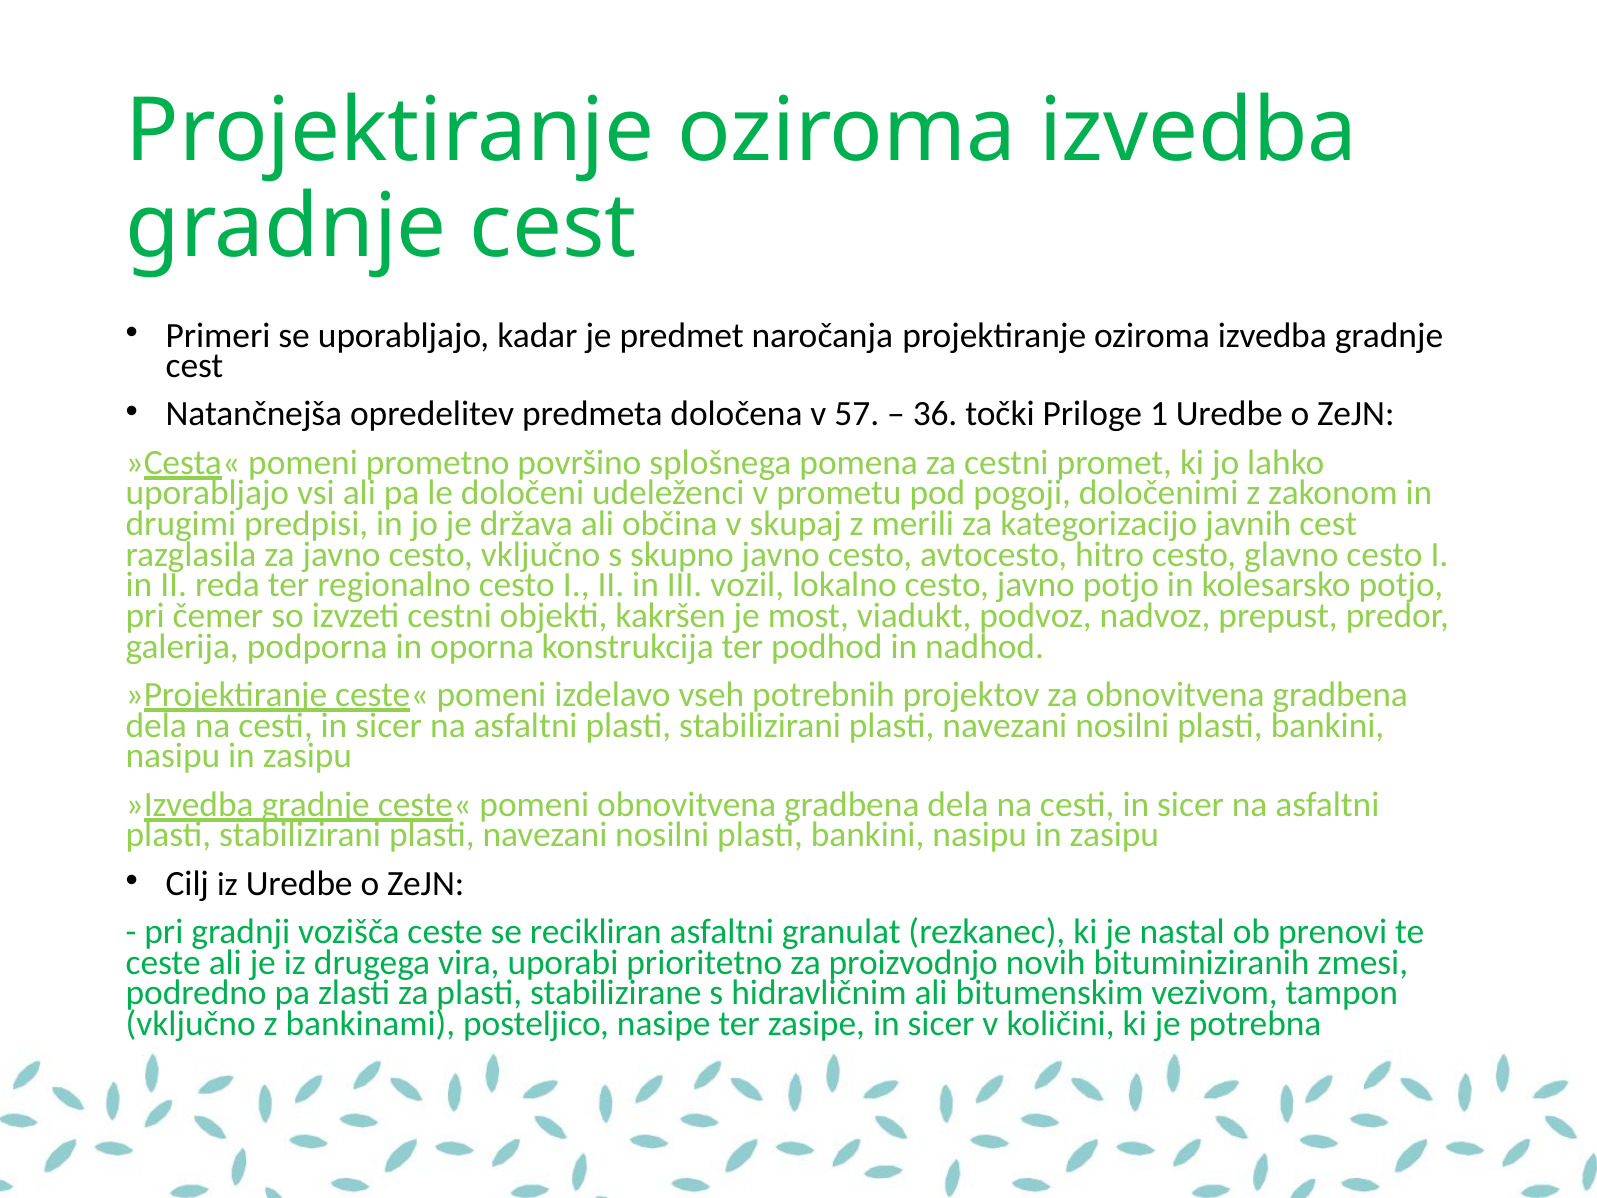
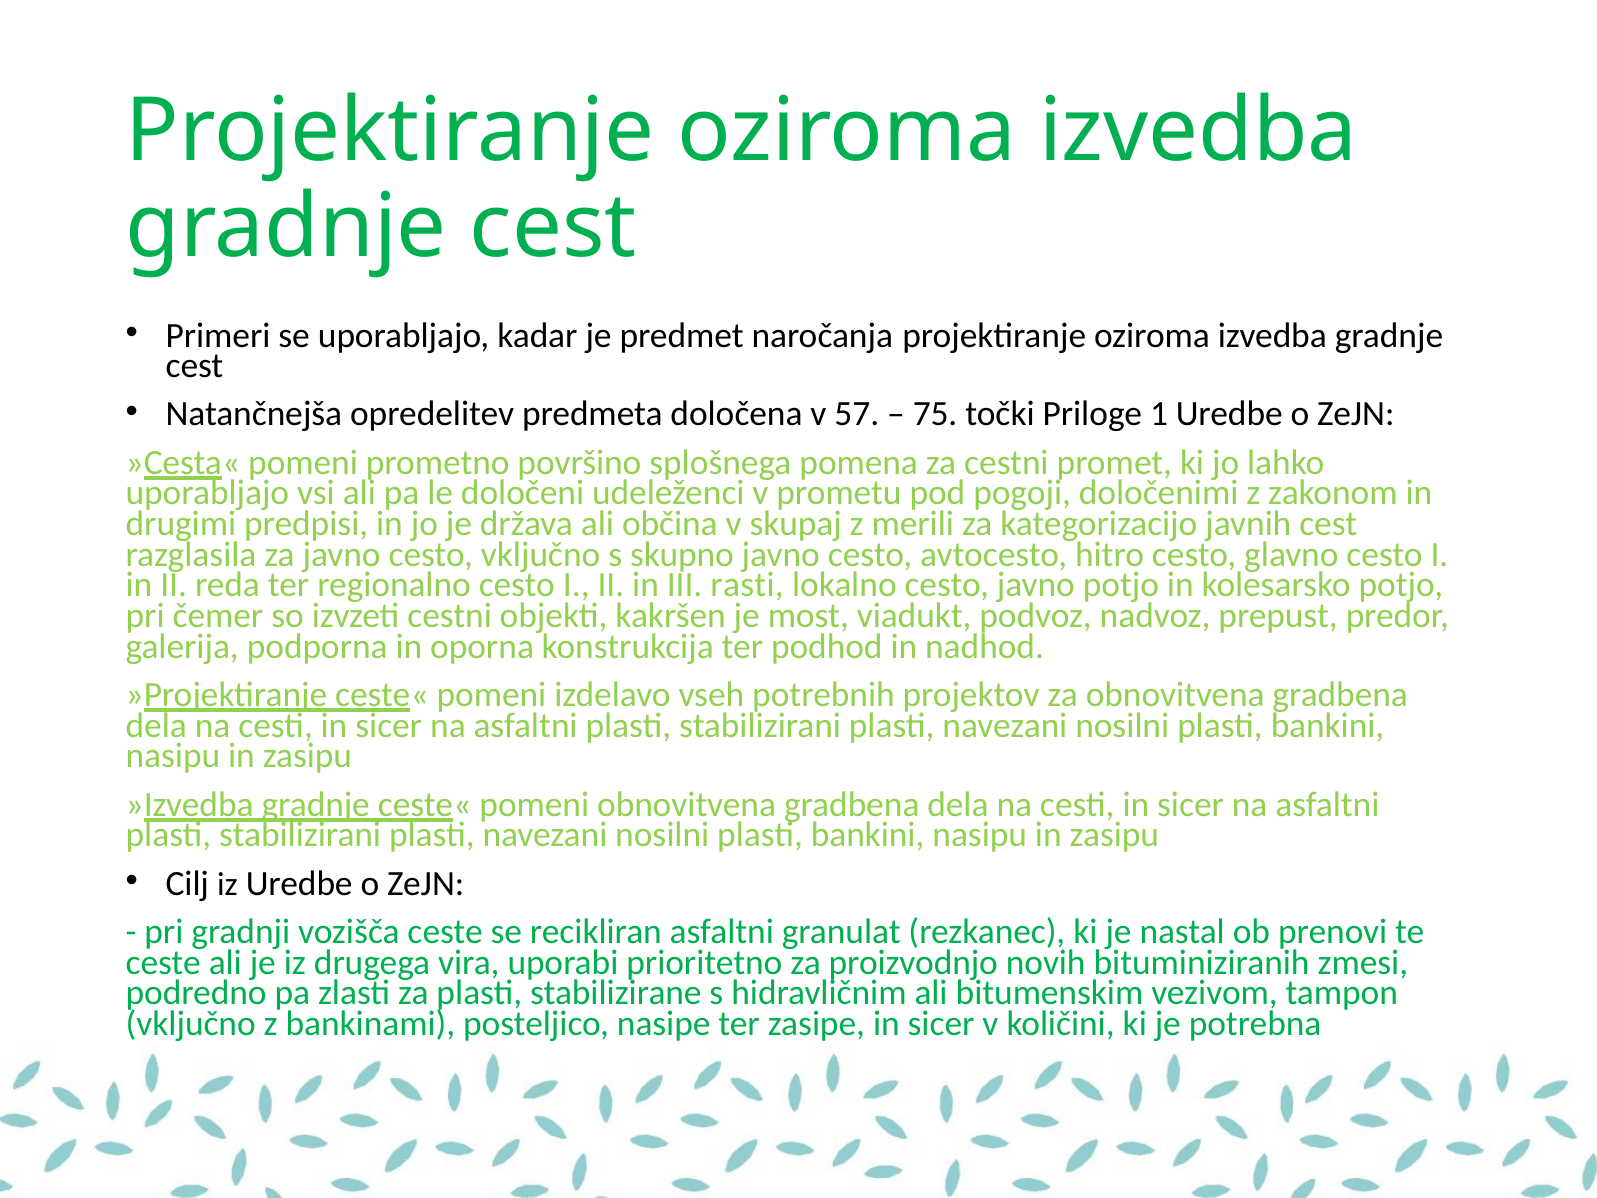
36: 36 -> 75 (935, 414)
vozil: vozil -> rasti (747, 585)
